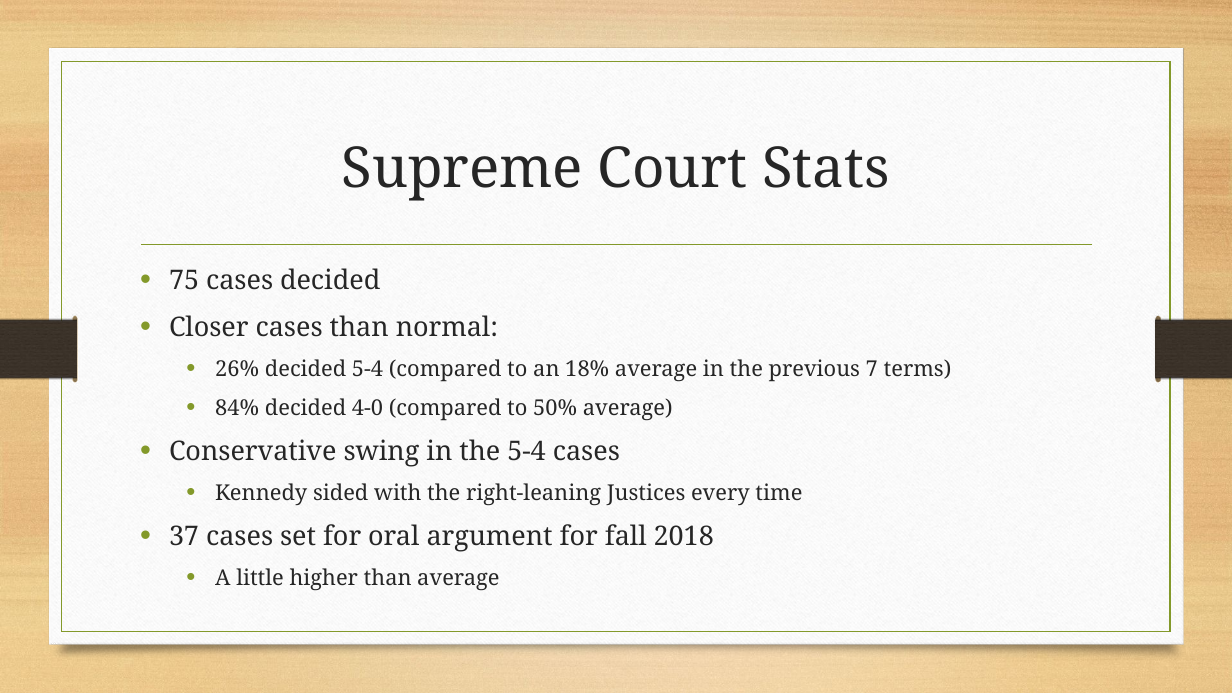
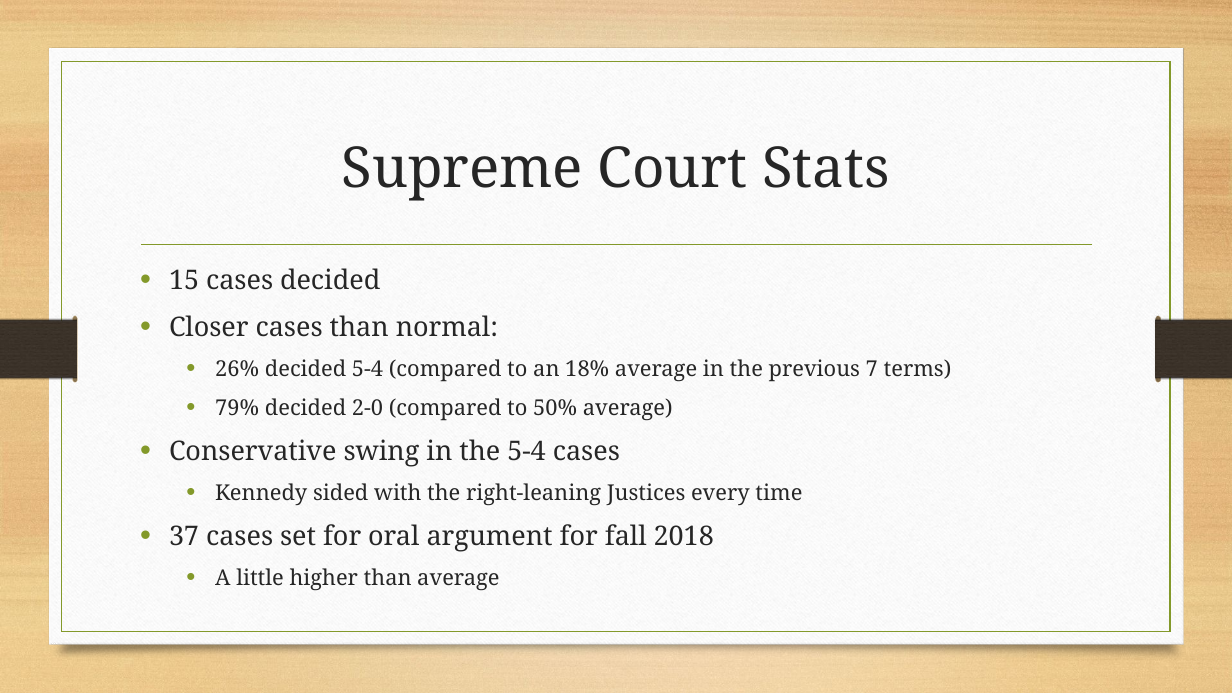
75: 75 -> 15 (184, 281)
84%: 84% -> 79% (237, 408)
4-0: 4-0 -> 2-0 (368, 408)
